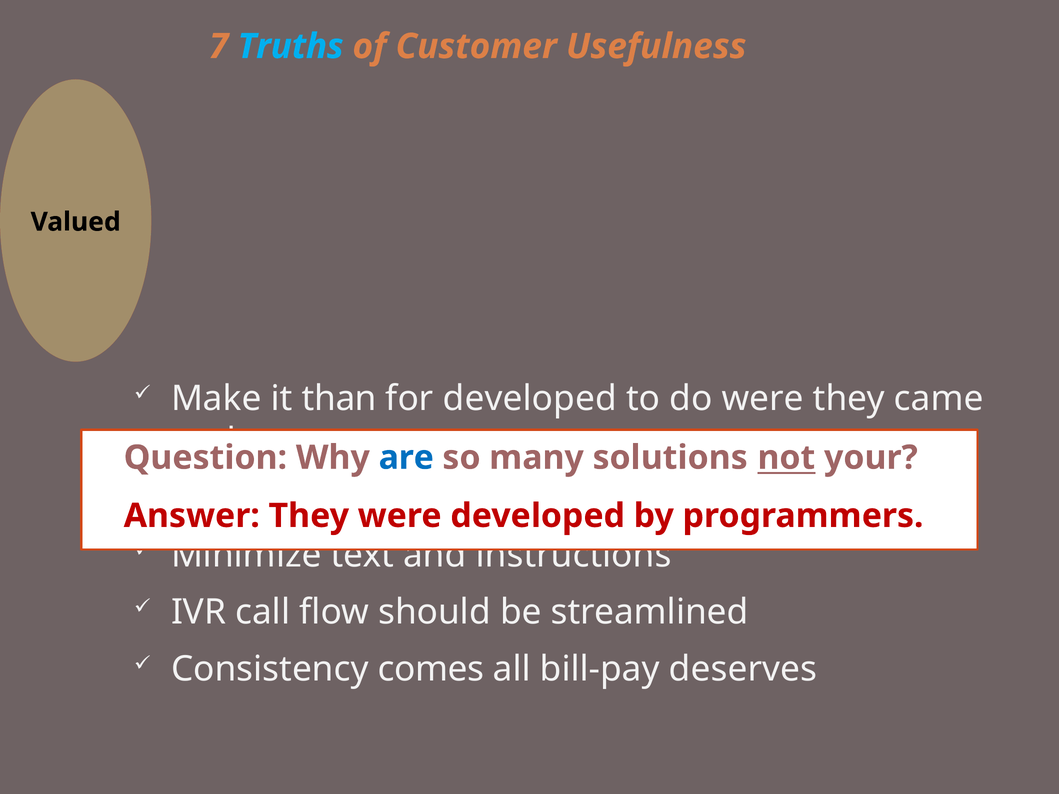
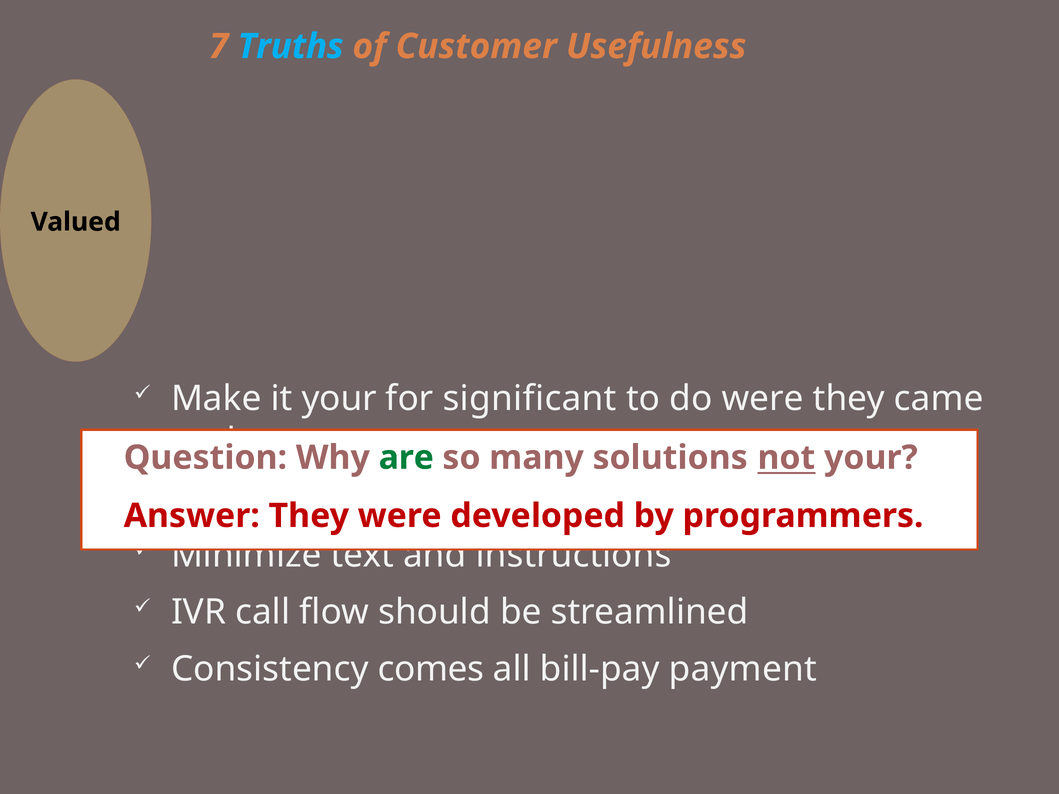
it than: than -> your (339, 399)
for developed: developed -> significant (530, 399)
are colour: blue -> green (406, 458)
deserves: deserves -> payment (743, 669)
